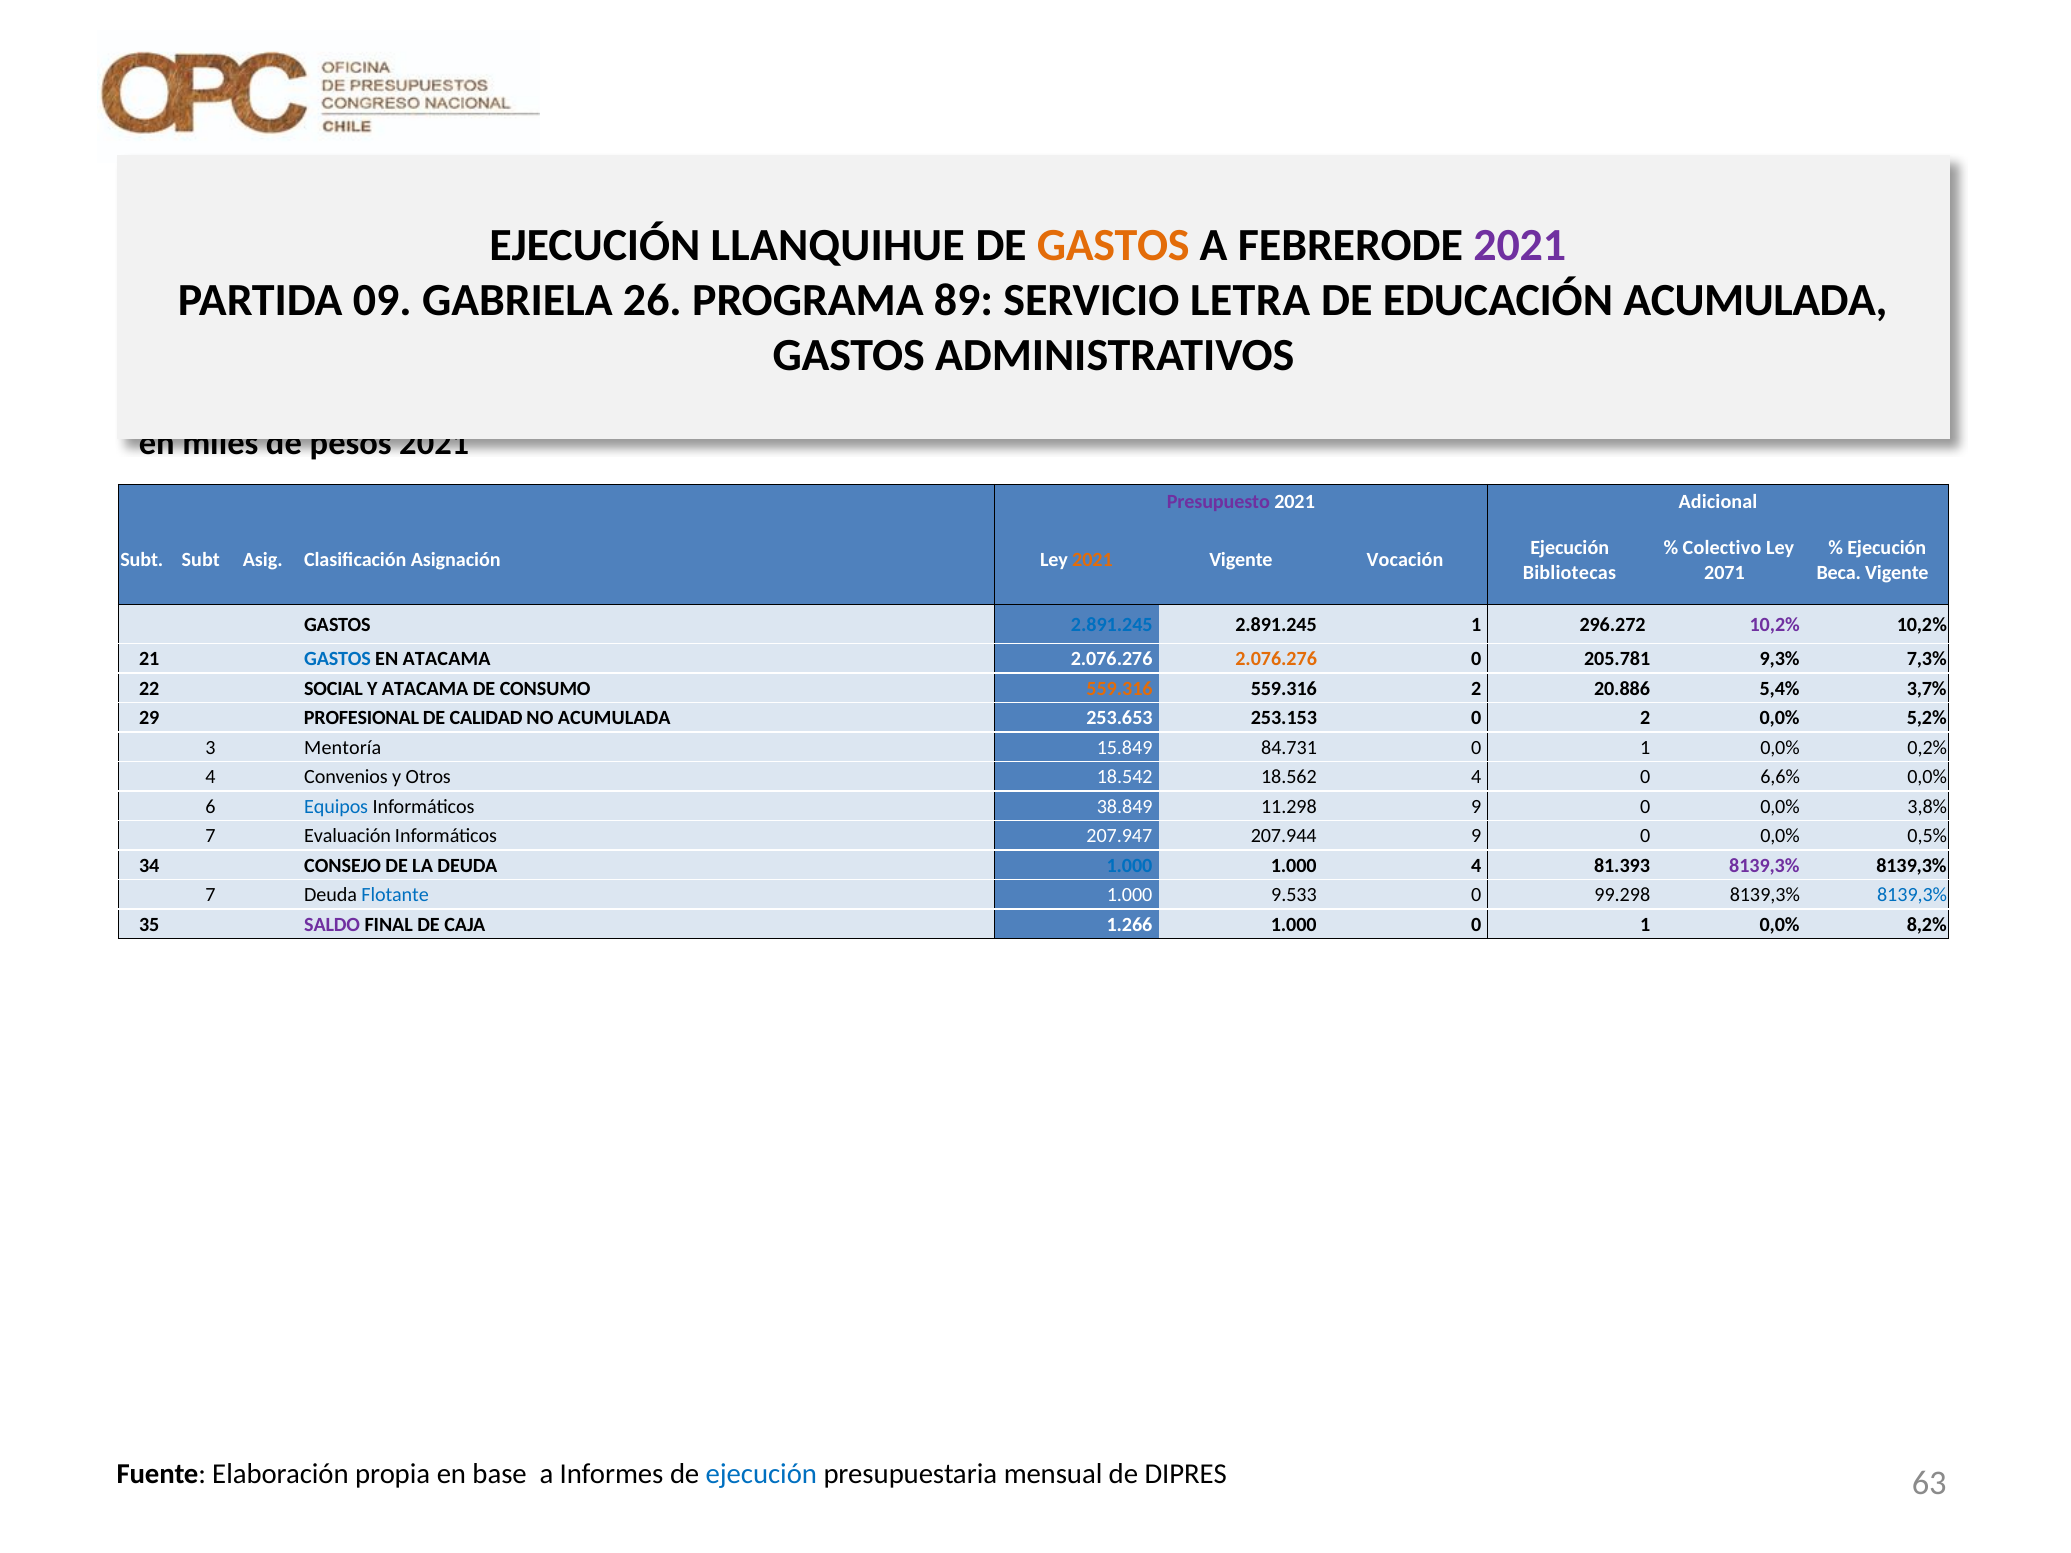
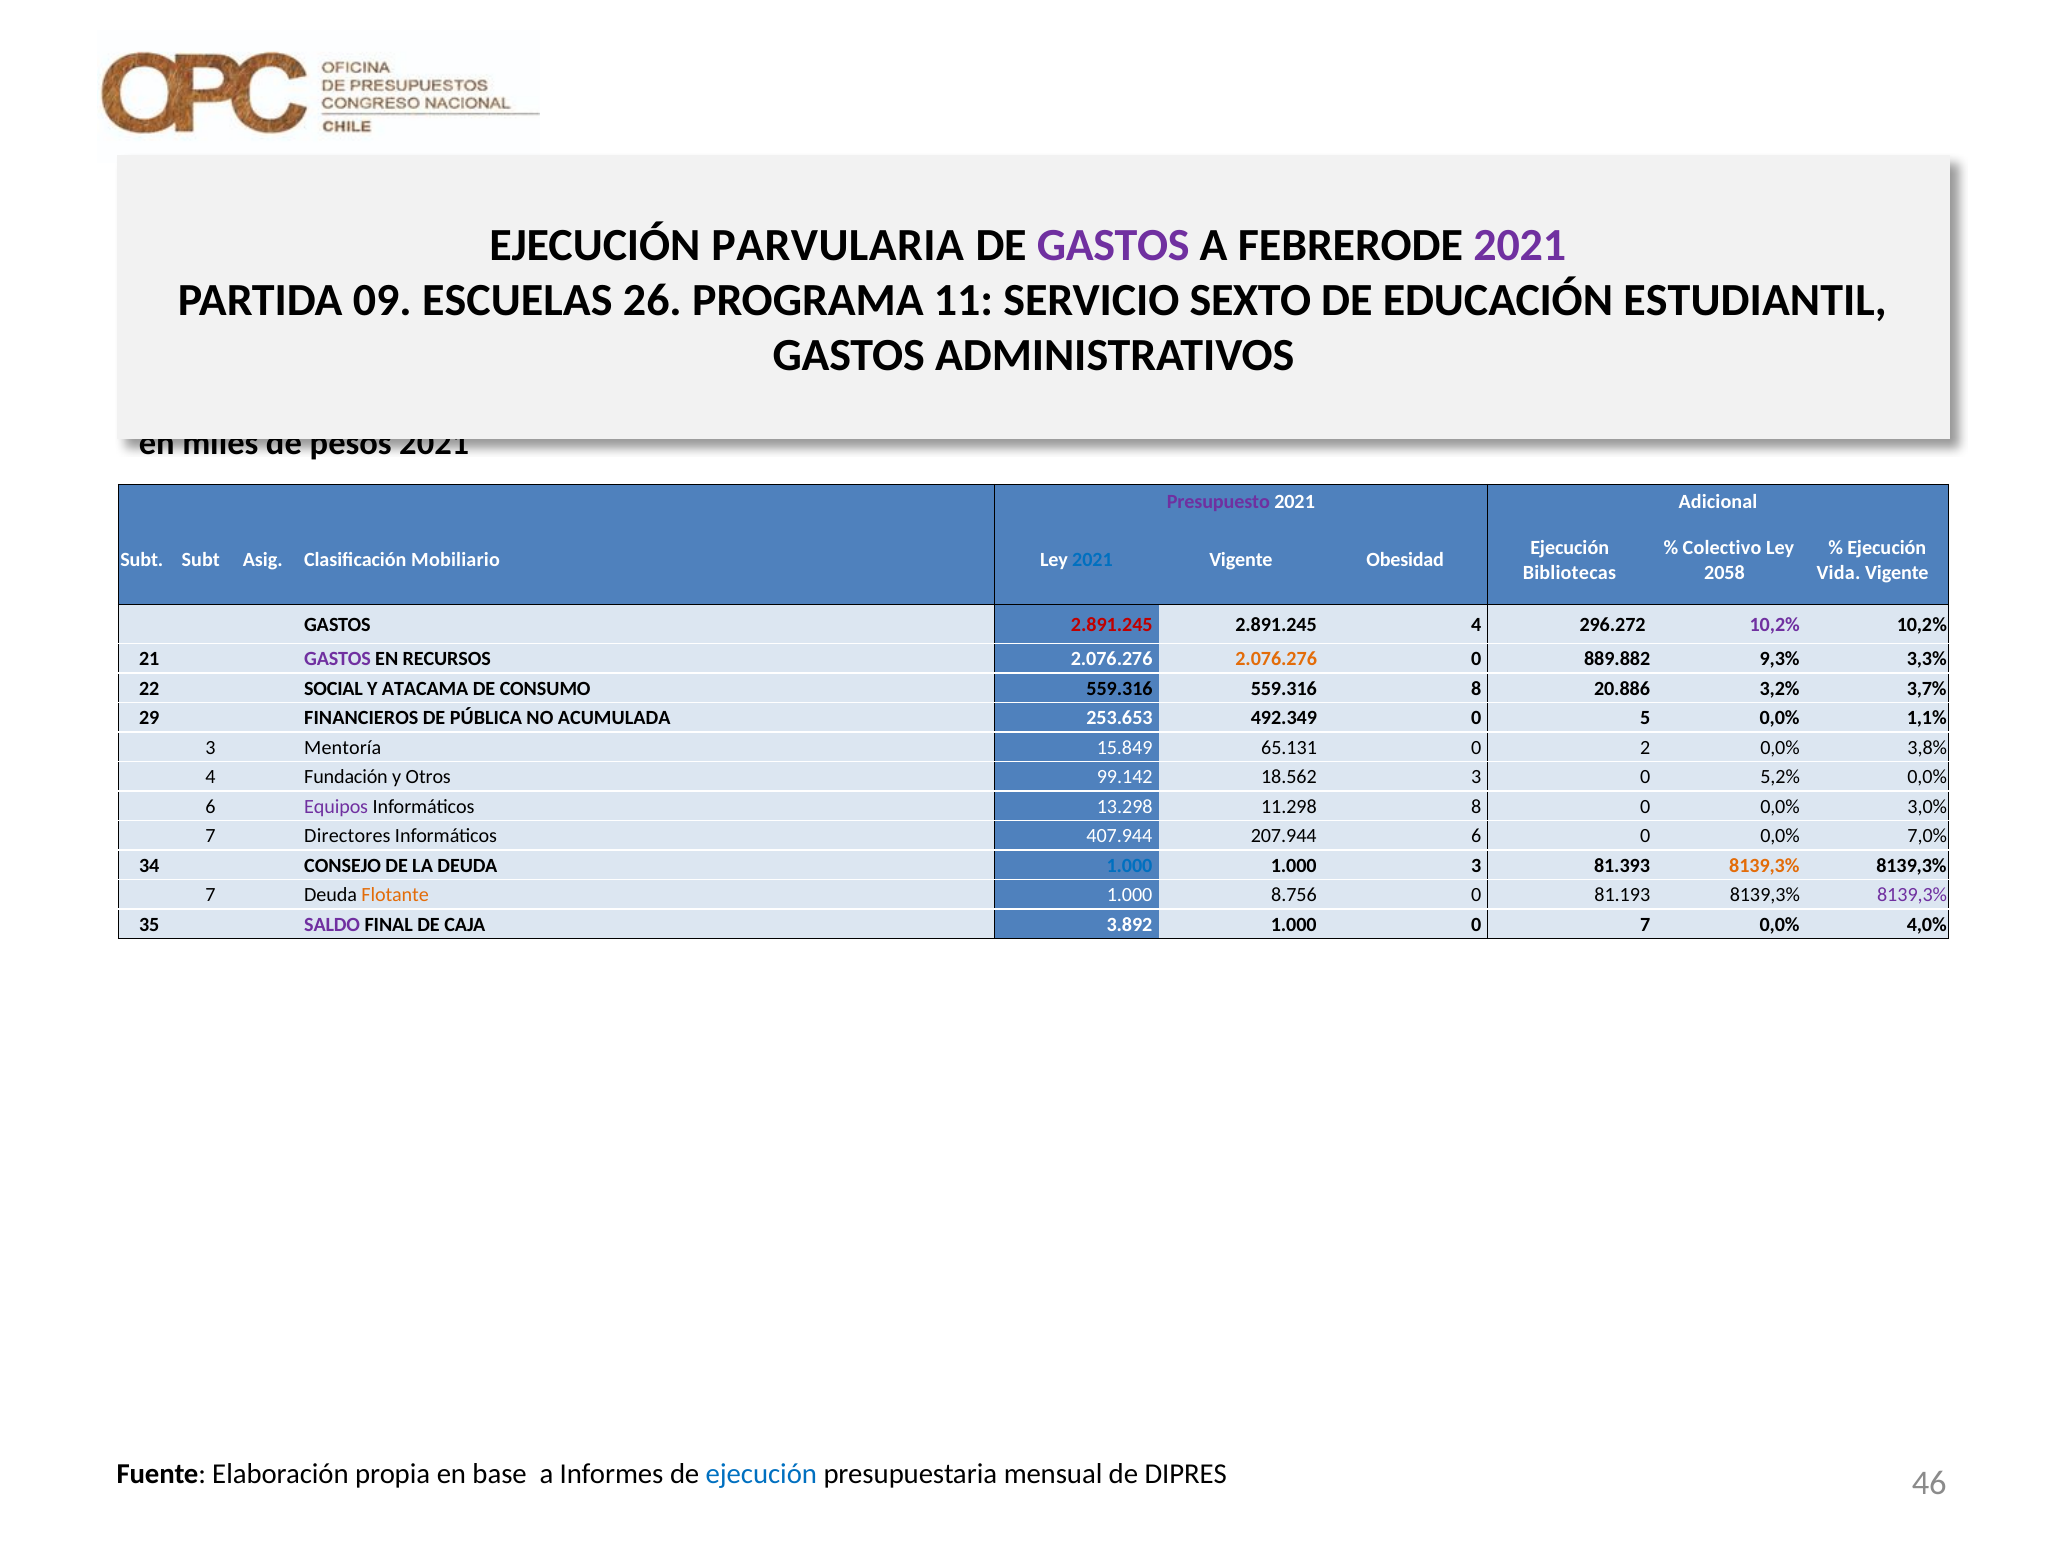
LLANQUIHUE: LLANQUIHUE -> PARVULARIA (838, 245)
GASTOS colour: orange -> purple (1113, 245)
GABRIELA: GABRIELA -> ESCUELAS (517, 300)
89: 89 -> 11 (963, 300)
LETRA: LETRA -> SEXTO (1250, 300)
EDUCACIÓN ACUMULADA: ACUMULADA -> ESTUDIANTIL (1755, 300)
Asignación: Asignación -> Mobiliario (456, 560)
2021 colour: orange -> blue (1092, 560)
Vocación: Vocación -> Obesidad (1405, 560)
2071: 2071 -> 2058 (1724, 573)
Beca: Beca -> Vida (1839, 573)
2.891.245 colour: blue -> red (1112, 625)
2.891.245 1: 1 -> 4 (1476, 625)
GASTOS colour: blue -> purple (338, 659)
EN ATACAMA: ATACAMA -> RECURSOS (447, 659)
205.781: 205.781 -> 889.882 (1617, 659)
7,3%: 7,3% -> 3,3% (1927, 659)
559.316 colour: orange -> black (1120, 689)
559.316 2: 2 -> 8 (1476, 689)
5,4%: 5,4% -> 3,2% (1780, 689)
PROFESIONAL: PROFESIONAL -> FINANCIEROS (361, 718)
CALIDAD: CALIDAD -> PÚBLICA (486, 718)
253.153: 253.153 -> 492.349 (1284, 718)
0 2: 2 -> 5 (1645, 718)
5,2%: 5,2% -> 1,1% (1927, 718)
84.731: 84.731 -> 65.131 (1289, 748)
1: 1 -> 2 (1645, 748)
0,2%: 0,2% -> 3,8% (1927, 748)
Convenios: Convenios -> Fundación (346, 777)
18.542: 18.542 -> 99.142 (1125, 777)
18.562 4: 4 -> 3 (1476, 777)
6,6%: 6,6% -> 5,2% (1780, 777)
Equipos colour: blue -> purple (336, 807)
38.849: 38.849 -> 13.298 (1125, 807)
11.298 9: 9 -> 8 (1476, 807)
3,8%: 3,8% -> 3,0% (1927, 807)
Evaluación: Evaluación -> Directores (347, 836)
207.947: 207.947 -> 407.944 (1119, 836)
207.944 9: 9 -> 6 (1476, 836)
0,5%: 0,5% -> 7,0% (1927, 836)
1.000 4: 4 -> 3 (1476, 866)
8139,3% colour: purple -> orange (1764, 866)
Flotante colour: blue -> orange (395, 895)
9.533: 9.533 -> 8.756 (1294, 895)
99.298: 99.298 -> 81.193 (1622, 895)
8139,3% colour: blue -> purple (1912, 895)
1.266: 1.266 -> 3.892 (1129, 925)
1.000 0 1: 1 -> 7 (1645, 925)
8,2%: 8,2% -> 4,0% (1927, 925)
63: 63 -> 46 (1929, 1483)
